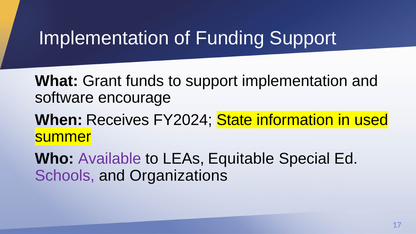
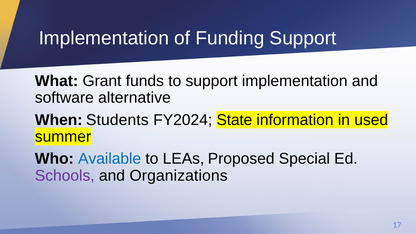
encourage: encourage -> alternative (134, 98)
Receives: Receives -> Students (117, 120)
Available colour: purple -> blue (110, 159)
Equitable: Equitable -> Proposed (241, 159)
